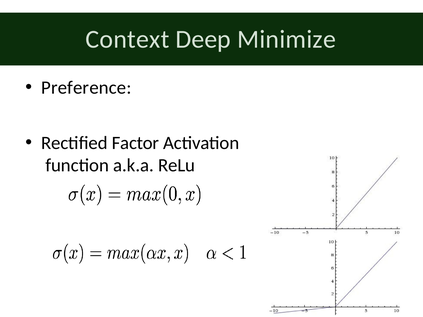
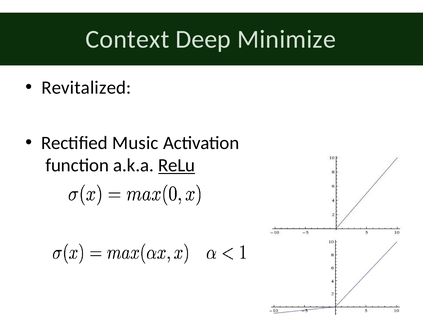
Preference: Preference -> Revitalized (86, 88)
Factor: Factor -> Music (135, 143)
ReLu underline: none -> present (177, 166)
